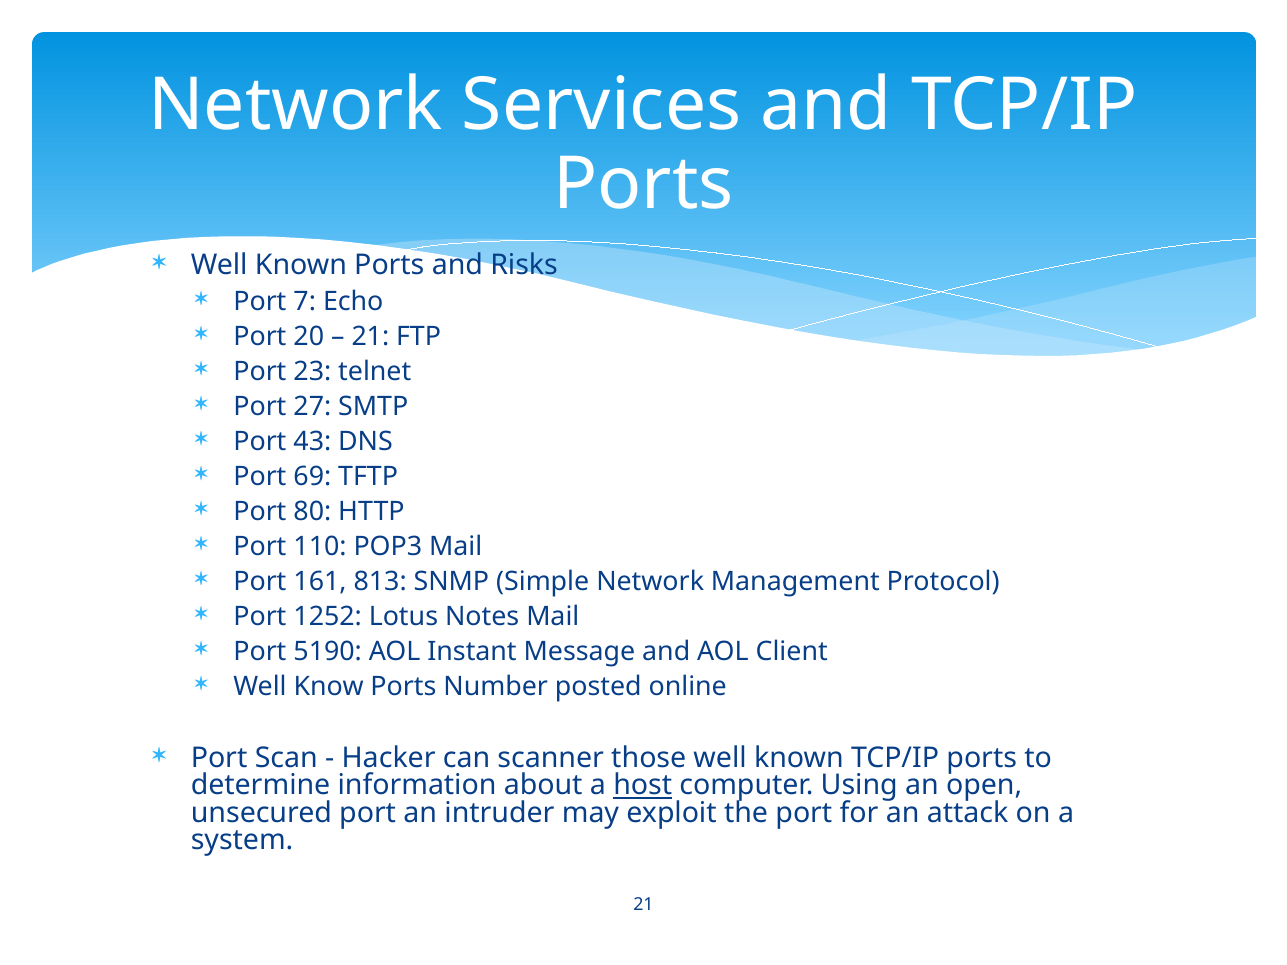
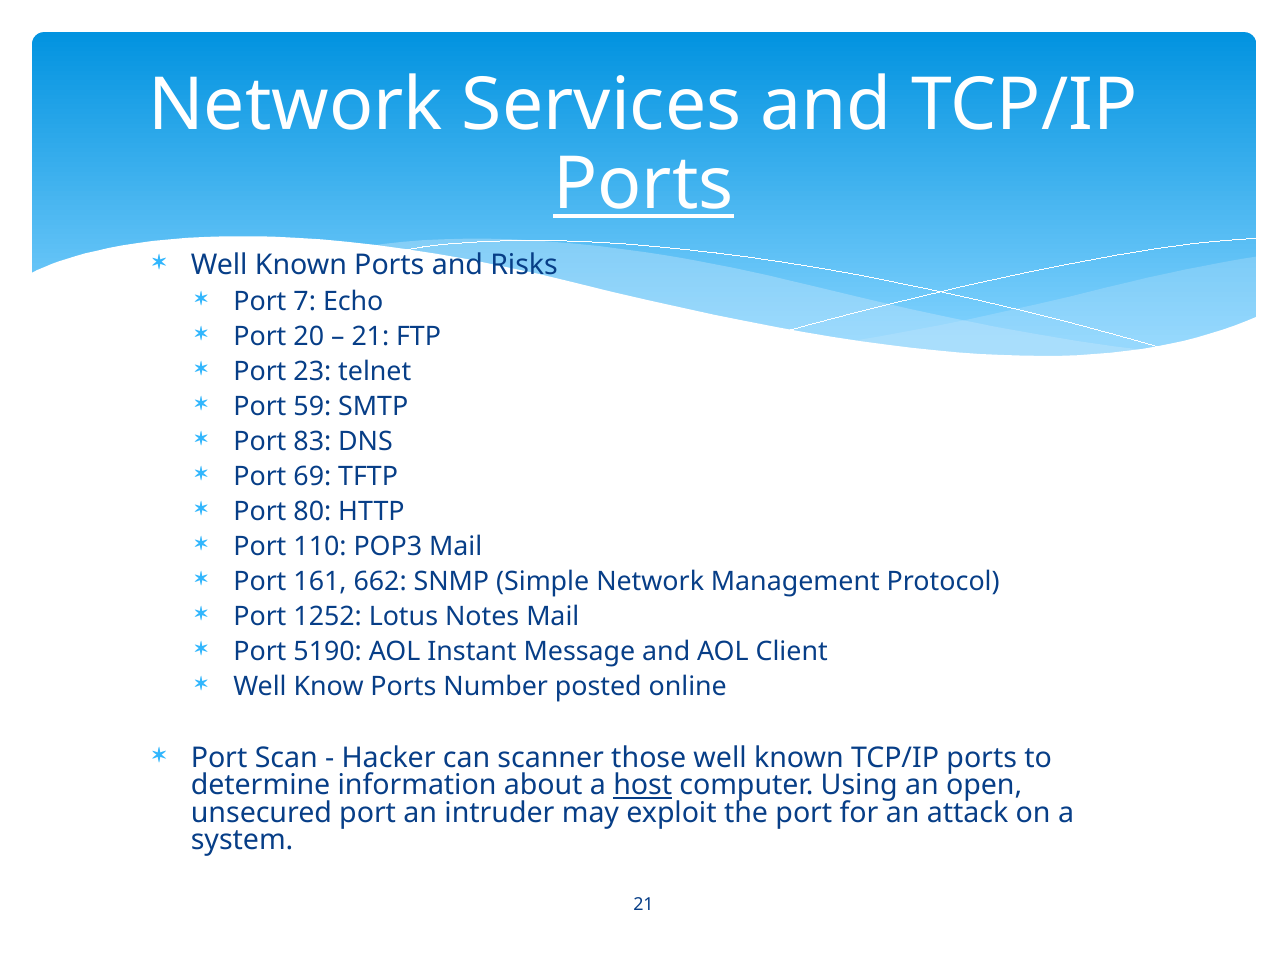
Ports underline: none -> present (643, 185)
27: 27 -> 59 (312, 407)
43: 43 -> 83 (312, 442)
813: 813 -> 662 (380, 582)
